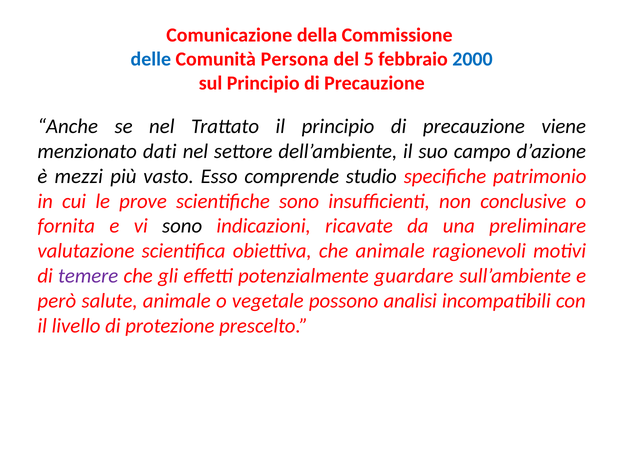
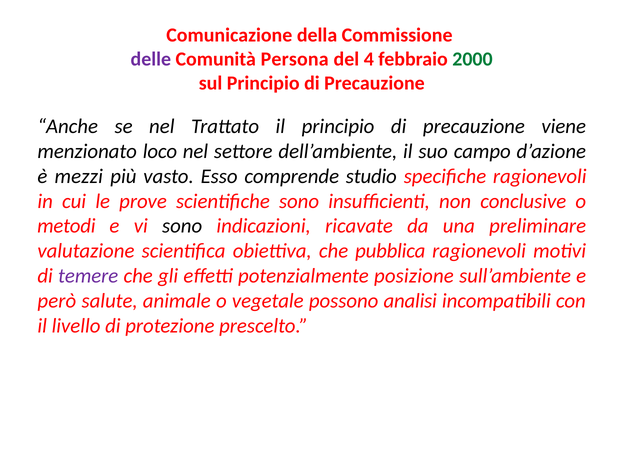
delle colour: blue -> purple (151, 59)
5: 5 -> 4 (369, 59)
2000 colour: blue -> green (472, 59)
dati: dati -> loco (160, 151)
specifiche patrimonio: patrimonio -> ragionevoli (540, 176)
fornita: fornita -> metodi (66, 226)
che animale: animale -> pubblica (390, 251)
guardare: guardare -> posizione (414, 276)
